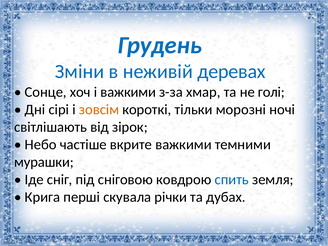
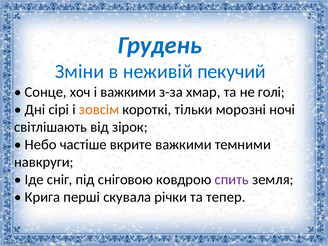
деревах: деревах -> пекучий (232, 72)
мурашки: мурашки -> навкруги (44, 162)
спить colour: blue -> purple (232, 179)
дубах: дубах -> тепер (226, 197)
